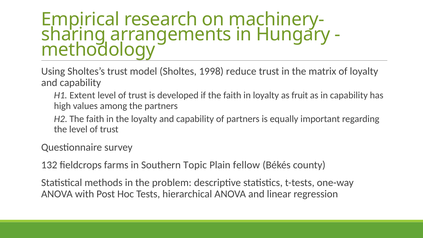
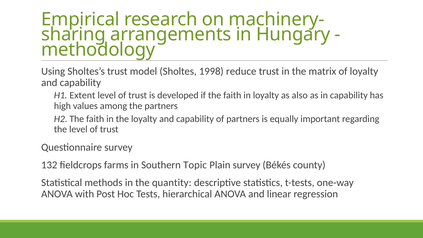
fruit: fruit -> also (300, 95)
Plain fellow: fellow -> survey (247, 165)
problem: problem -> quantity (172, 183)
